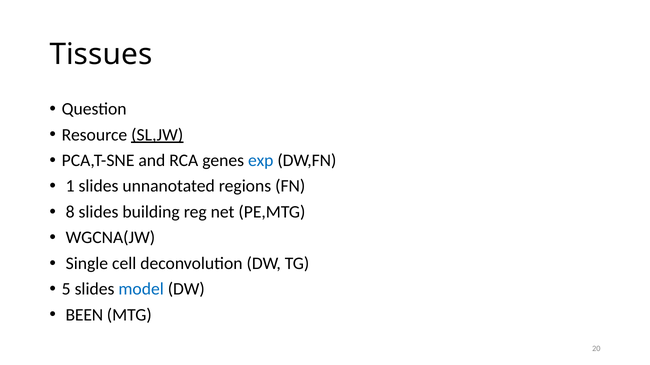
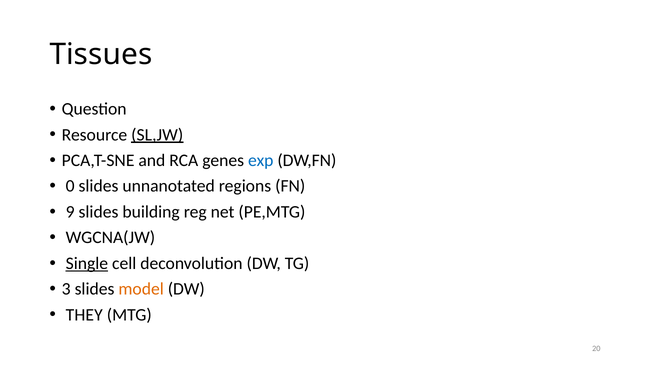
1: 1 -> 0 (70, 186)
8: 8 -> 9 (70, 212)
Single underline: none -> present (87, 264)
5: 5 -> 3 (66, 290)
model colour: blue -> orange (141, 290)
BEEN: BEEN -> THEY (84, 315)
